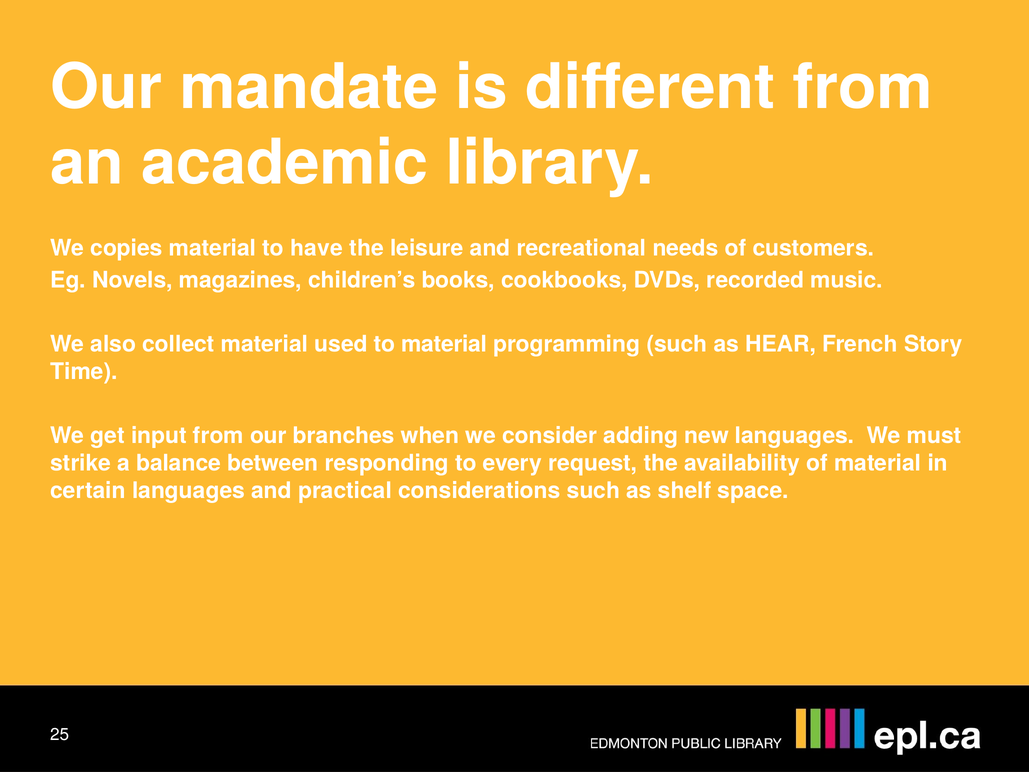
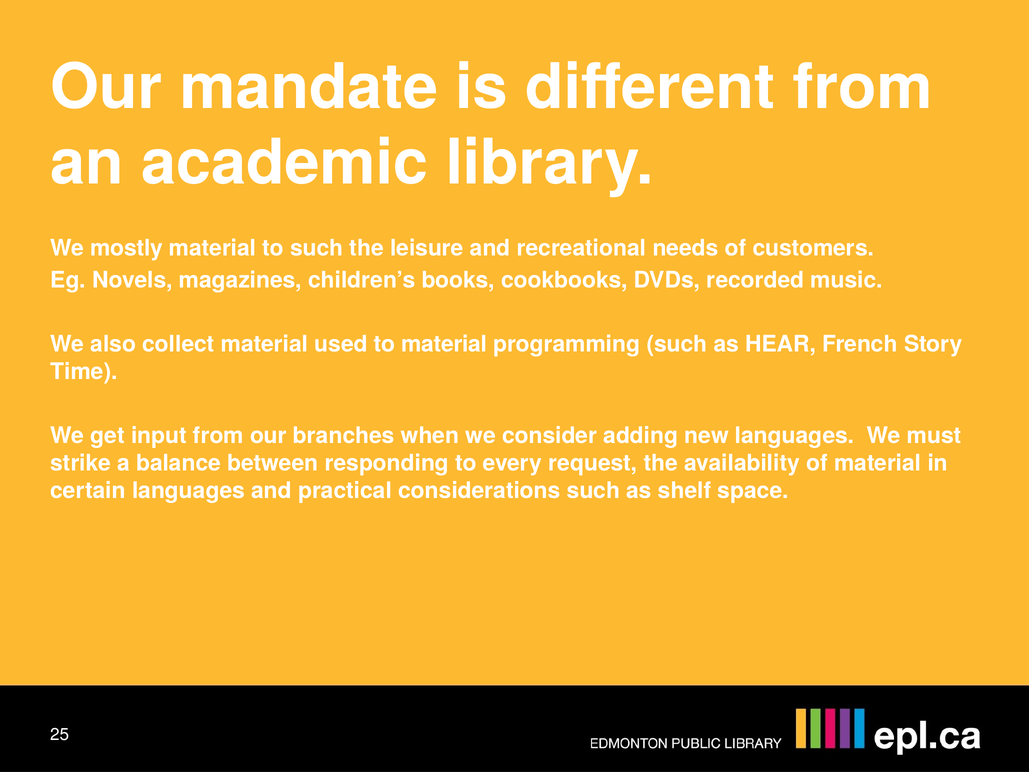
copies: copies -> mostly (127, 248)
to have: have -> such (317, 248)
